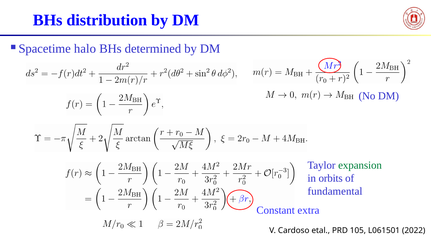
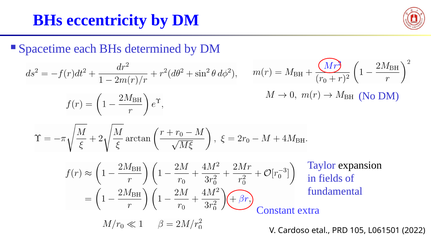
distribution: distribution -> eccentricity (107, 20)
halo: halo -> each (85, 49)
expansion colour: green -> black (360, 166)
orbits: orbits -> fields (331, 179)
